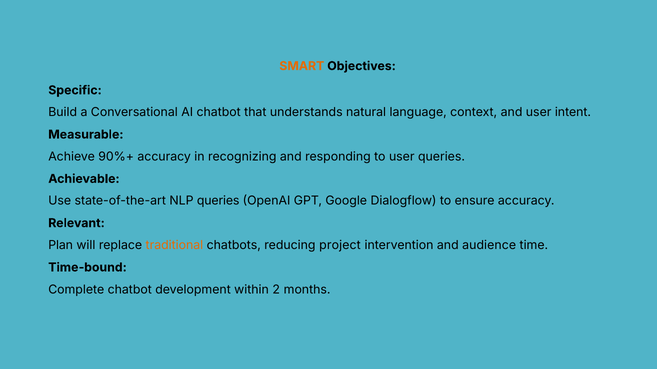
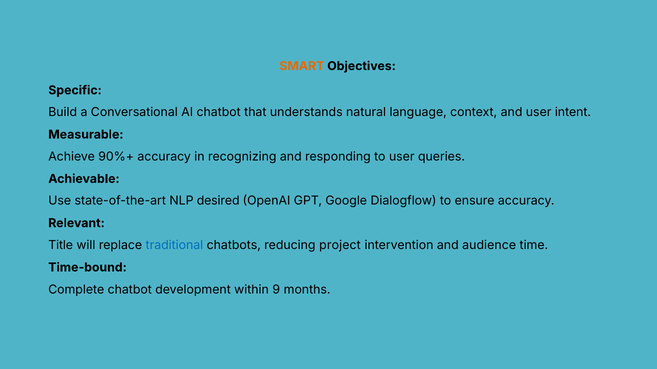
NLP queries: queries -> desired (218, 201)
Plan: Plan -> Title (61, 246)
traditional colour: orange -> blue (174, 246)
2: 2 -> 9 (276, 290)
